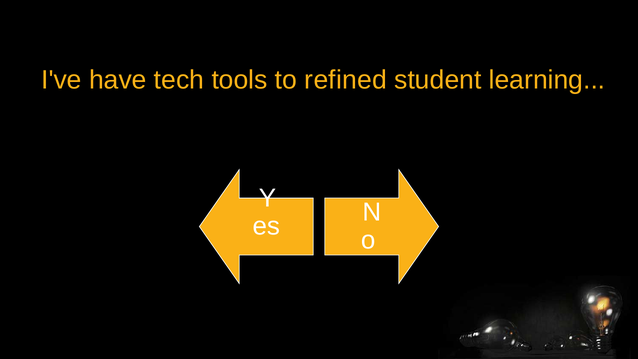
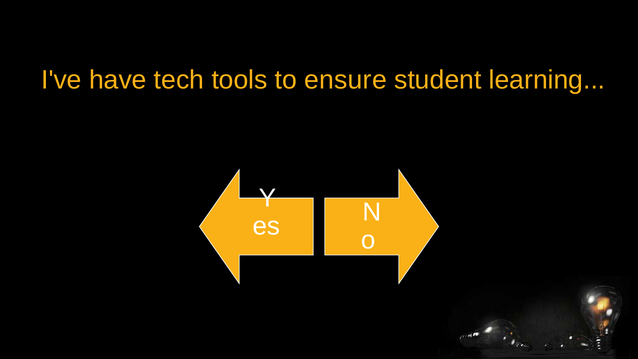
refined: refined -> ensure (346, 80)
